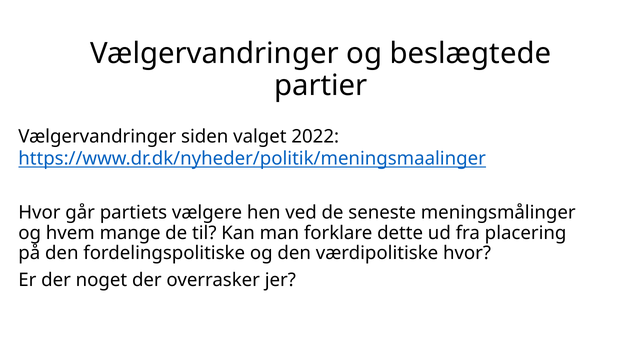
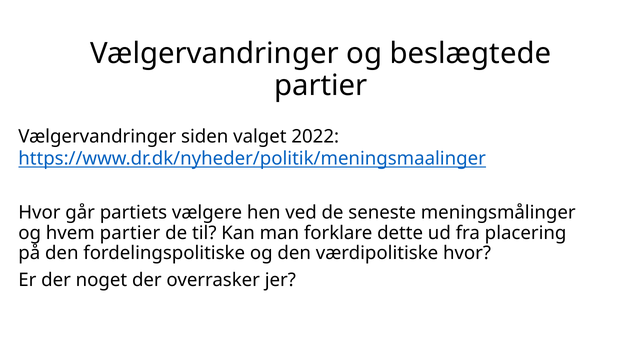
hvem mange: mange -> partier (130, 233)
